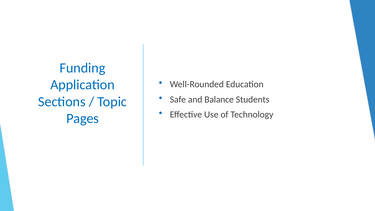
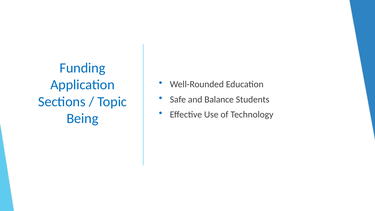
Pages: Pages -> Being (83, 119)
